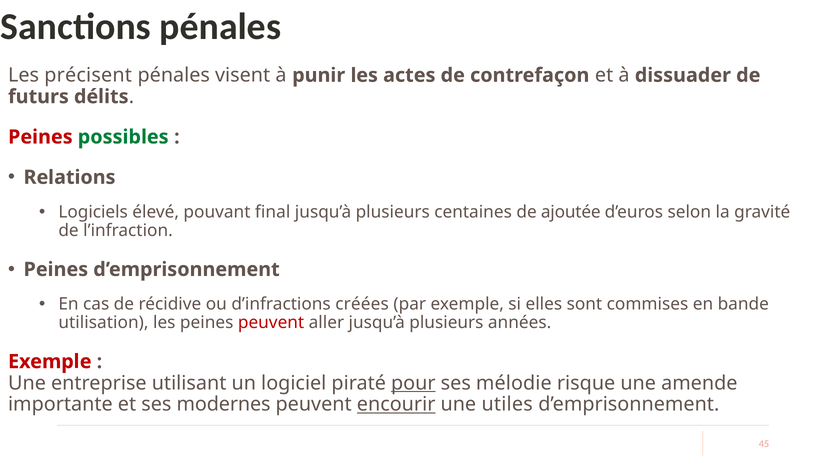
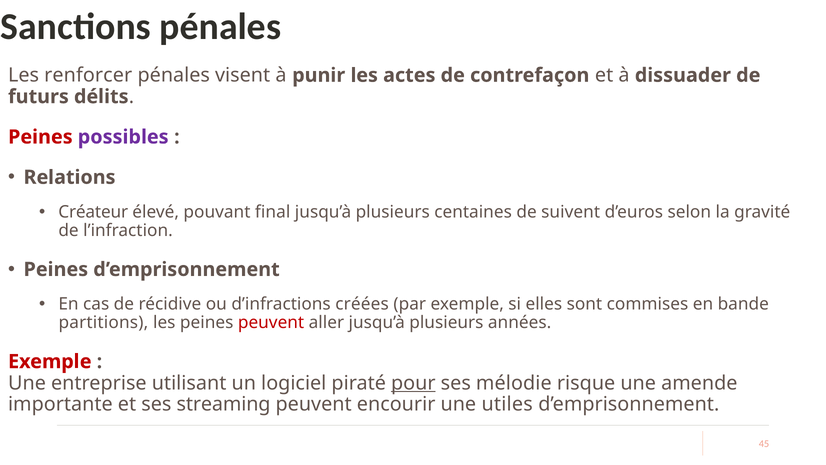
précisent: précisent -> renforcer (88, 75)
possibles colour: green -> purple (123, 137)
Logiciels: Logiciels -> Créateur (93, 212)
ajoutée: ajoutée -> suivent (571, 212)
utilisation: utilisation -> partitions (103, 322)
modernes: modernes -> streaming (224, 404)
encourir underline: present -> none (396, 404)
